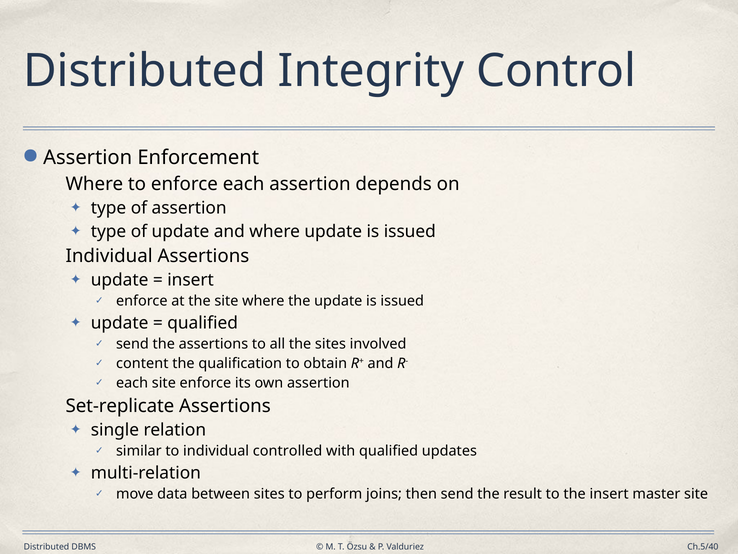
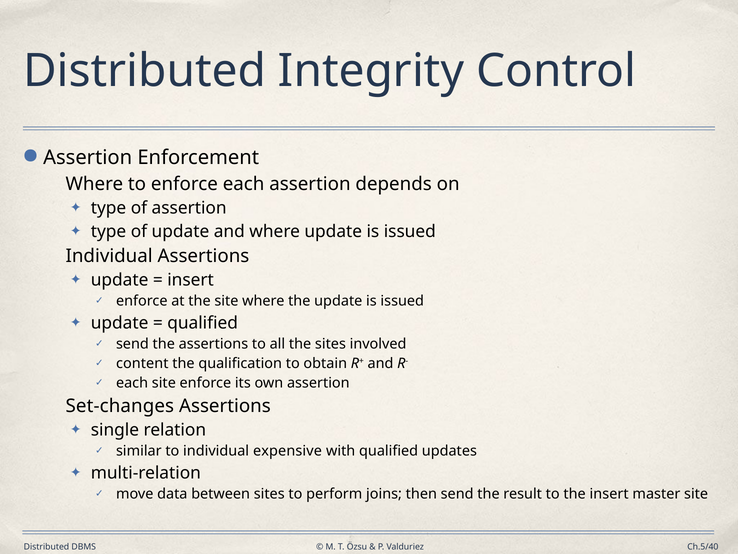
Set-replicate: Set-replicate -> Set-changes (120, 406)
controlled: controlled -> expensive (287, 451)
